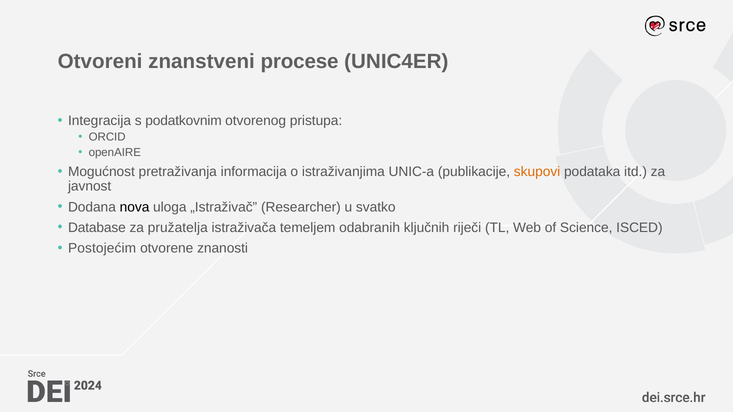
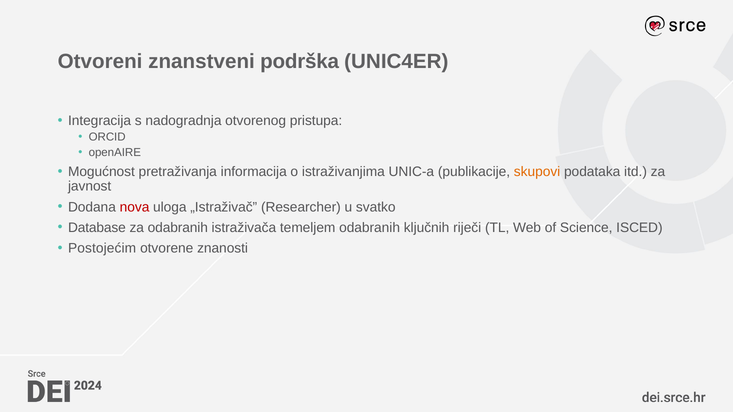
procese: procese -> podrška (300, 62)
podatkovnim: podatkovnim -> nadogradnja (183, 121)
nova colour: black -> red (135, 207)
za pružatelja: pružatelja -> odabranih (178, 228)
